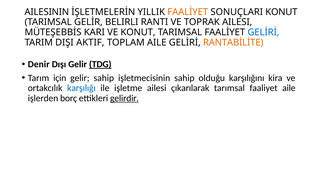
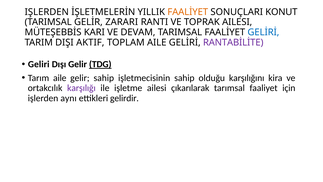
AILESININ: AILESININ -> IŞLERDEN (47, 12)
BELIRLI: BELIRLI -> ZARARI (122, 22)
VE KONUT: KONUT -> DEVAM (138, 32)
RANTABİLİTE colour: orange -> purple (233, 42)
Denir: Denir -> Geliri (39, 64)
Tarım için: için -> aile (60, 78)
karşılığı colour: blue -> purple (81, 88)
faaliyet aile: aile -> için (289, 88)
borç: borç -> aynı (69, 98)
gelirdir underline: present -> none (124, 98)
